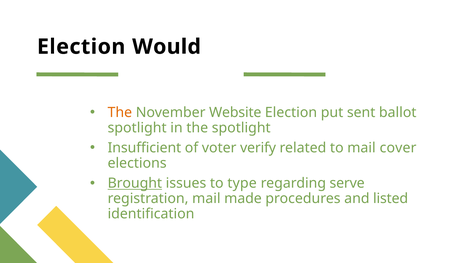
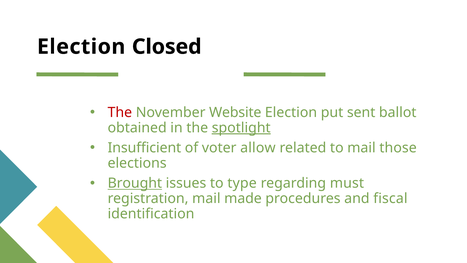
Would: Would -> Closed (167, 47)
The colour: orange -> red (120, 112)
spotlight: spotlight -> obtained (137, 128)
spotlight underline: none -> present (241, 128)
verify: verify -> allow (258, 148)
cover: cover -> those (398, 148)
serve: serve -> must (347, 183)
listed: listed -> fiscal (390, 198)
